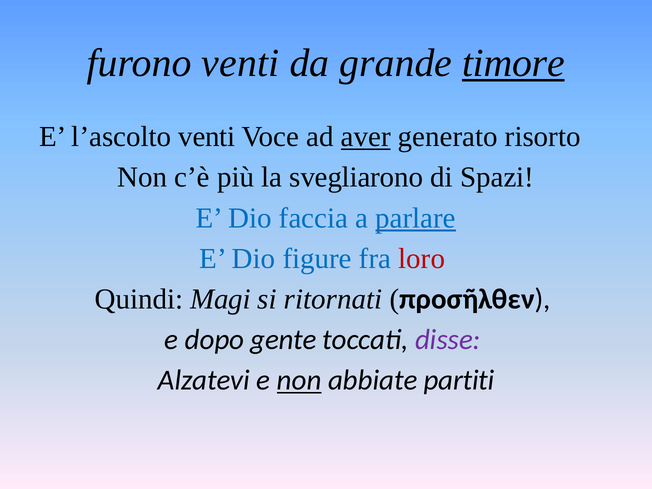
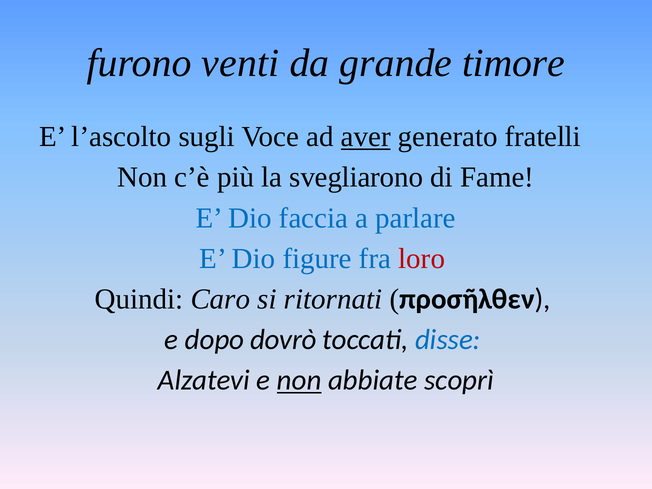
timore underline: present -> none (513, 63)
l’ascolto venti: venti -> sugli (207, 137)
risorto: risorto -> fratelli (543, 137)
Spazi: Spazi -> Fame (497, 177)
parlare underline: present -> none (416, 218)
Magi: Magi -> Caro (220, 299)
gente: gente -> dovrò (283, 340)
disse colour: purple -> blue (448, 340)
partiti: partiti -> scoprì (459, 380)
